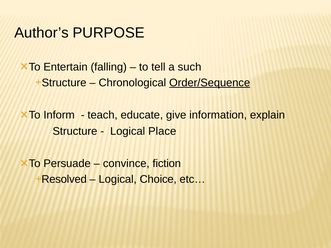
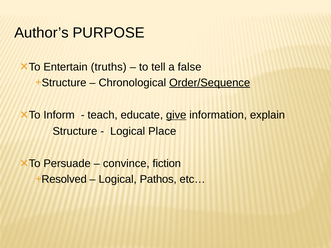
falling: falling -> truths (109, 67)
such: such -> false (190, 67)
give underline: none -> present (176, 115)
Choice: Choice -> Pathos (158, 180)
